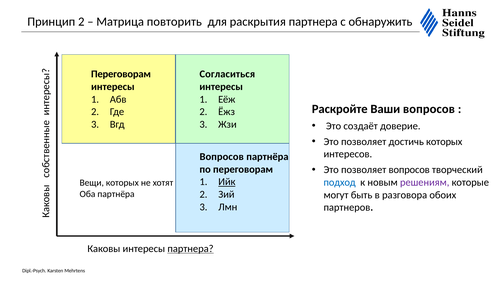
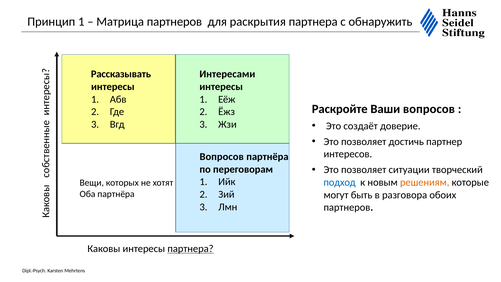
Принцип 2: 2 -> 1 (81, 22)
Матрица повторить: повторить -> партнеров (174, 22)
Переговорам: Переговорам -> Рассказывать (121, 74)
Согласиться: Согласиться -> Интересами (227, 74)
достичь которых: которых -> партнер (444, 142)
позволяет вопросов: вопросов -> ситуации (409, 170)
Ийк underline: present -> none (227, 182)
решениям colour: purple -> orange (425, 182)
